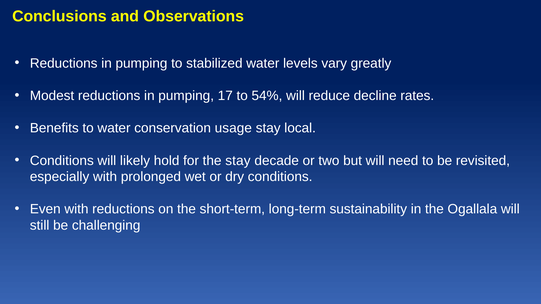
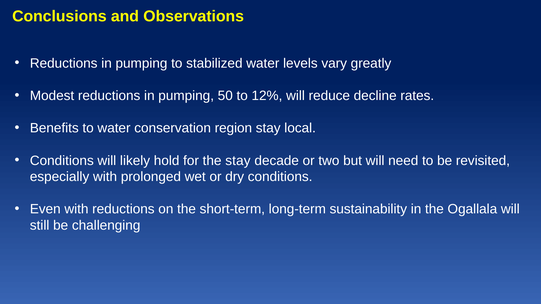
17: 17 -> 50 (225, 96)
54%: 54% -> 12% (267, 96)
usage: usage -> region (233, 128)
